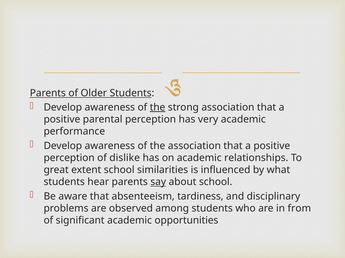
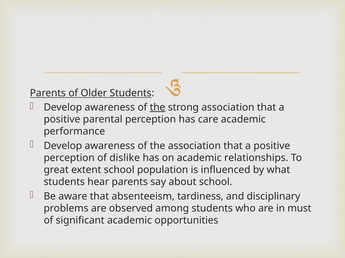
very: very -> care (208, 120)
similarities: similarities -> population (163, 170)
say underline: present -> none (158, 182)
from: from -> must (299, 209)
